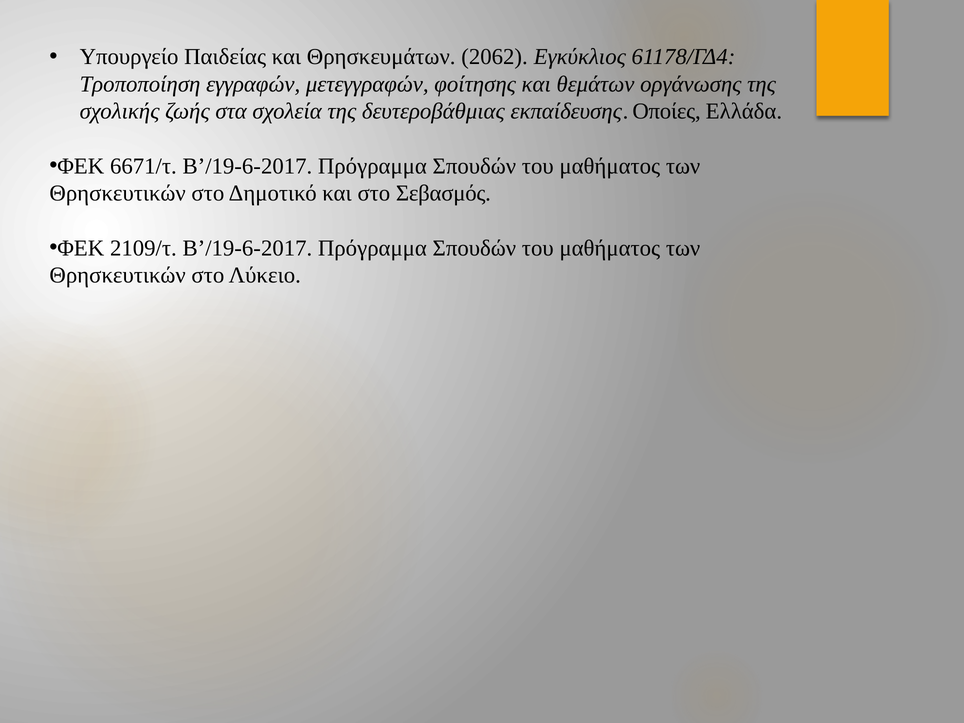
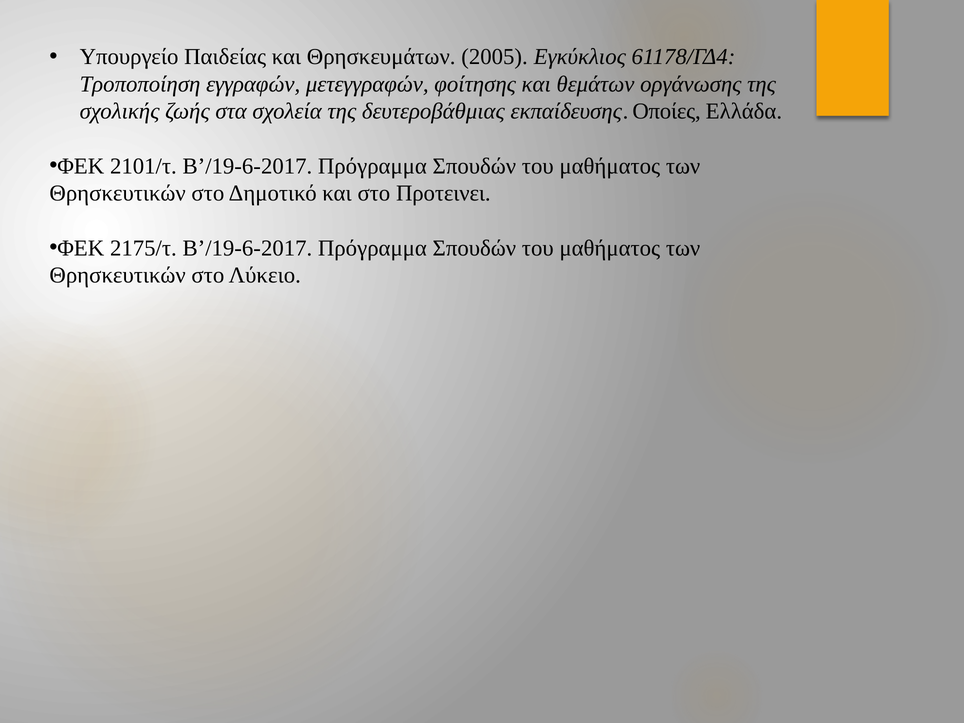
2062: 2062 -> 2005 (495, 57)
6671/τ: 6671/τ -> 2101/τ (143, 166)
Σεβασμός: Σεβασμός -> Προτεινει (443, 193)
2109/τ: 2109/τ -> 2175/τ (143, 248)
